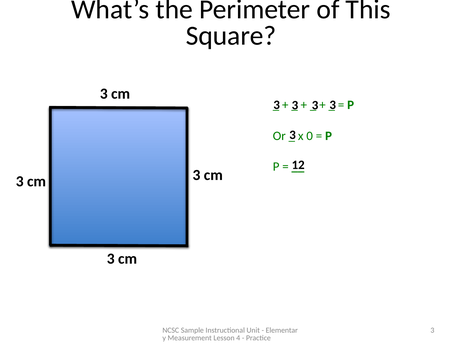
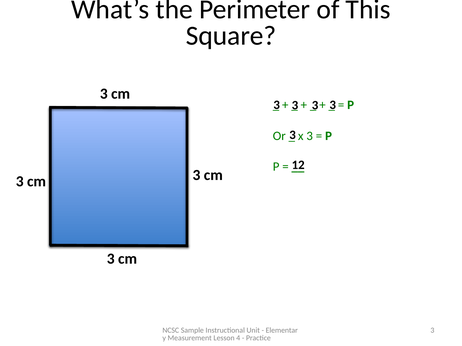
x 0: 0 -> 3 (310, 136)
